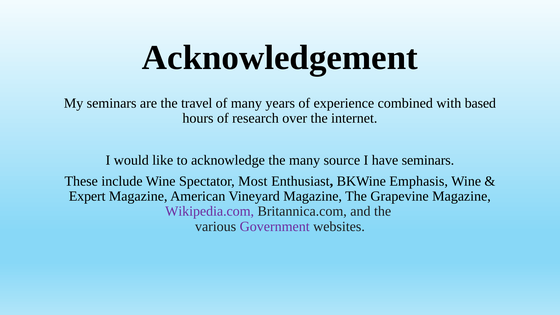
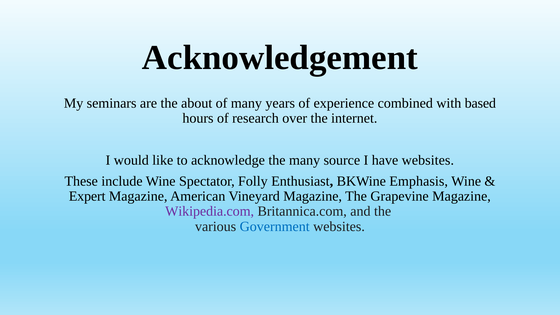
travel: travel -> about (197, 103)
have seminars: seminars -> websites (428, 160)
Most: Most -> Folly (253, 181)
Government colour: purple -> blue (275, 226)
